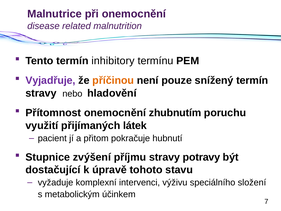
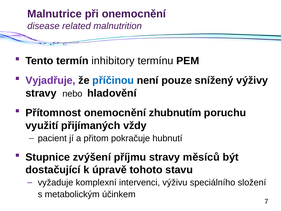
příčinou colour: orange -> blue (113, 80)
snížený termín: termín -> výživy (252, 80)
látek: látek -> vždy (135, 125)
potravy: potravy -> měsíců (201, 157)
